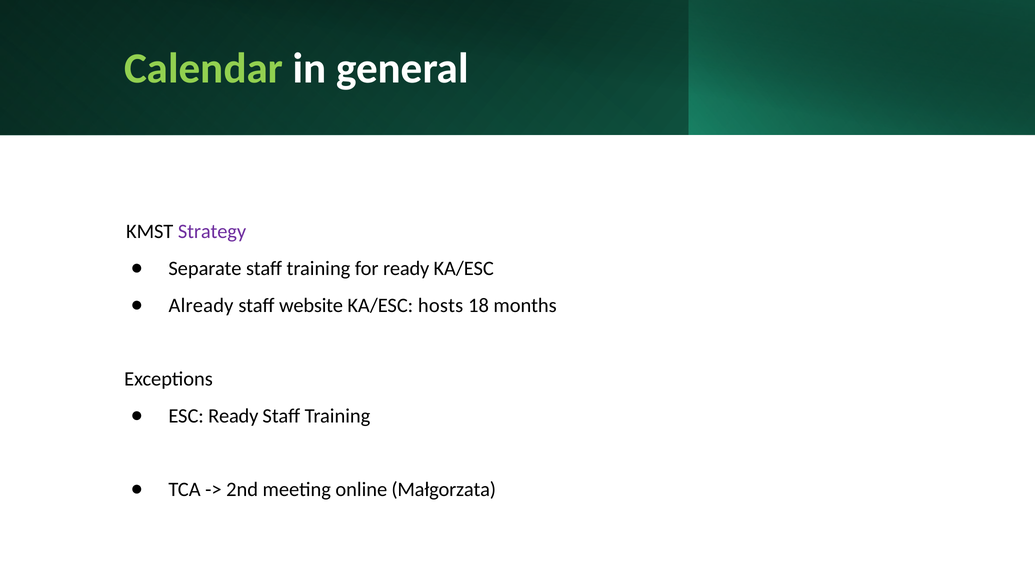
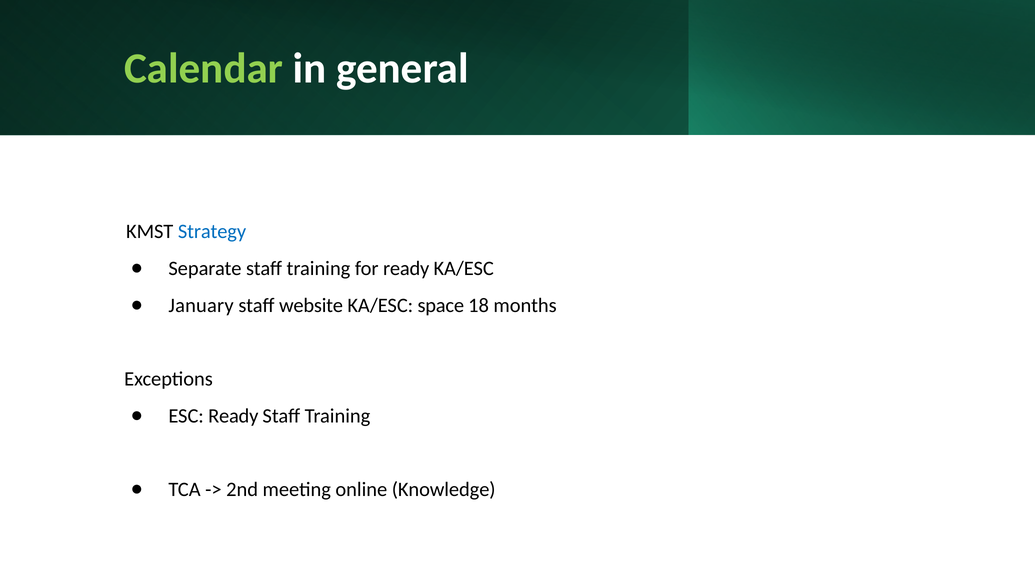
Strategy colour: purple -> blue (212, 232)
Already: Already -> January (201, 306)
hosts: hosts -> space (441, 306)
Małgorzata: Małgorzata -> Knowledge (444, 490)
